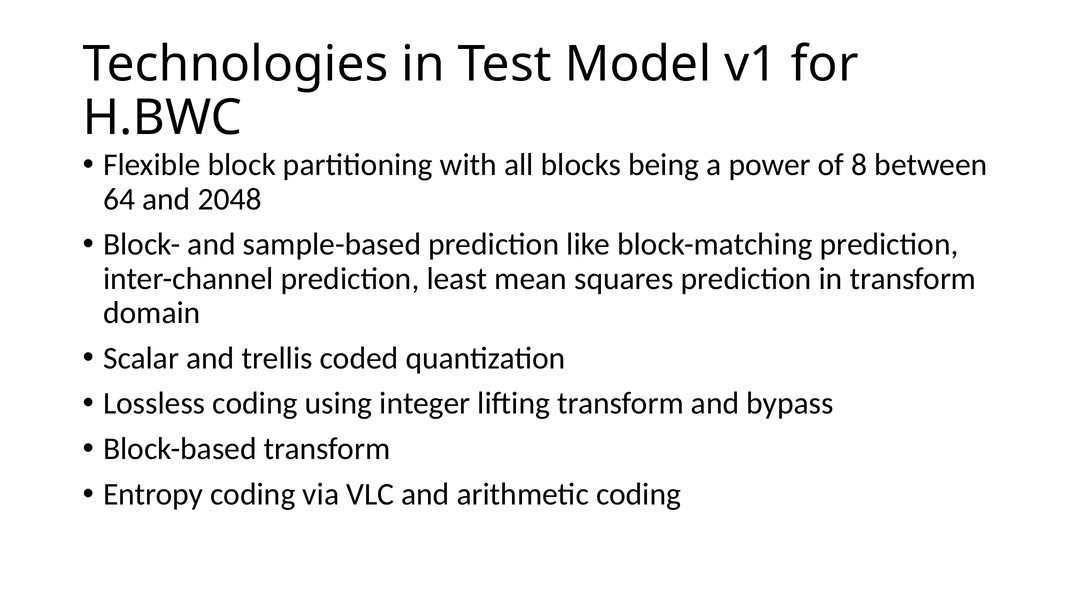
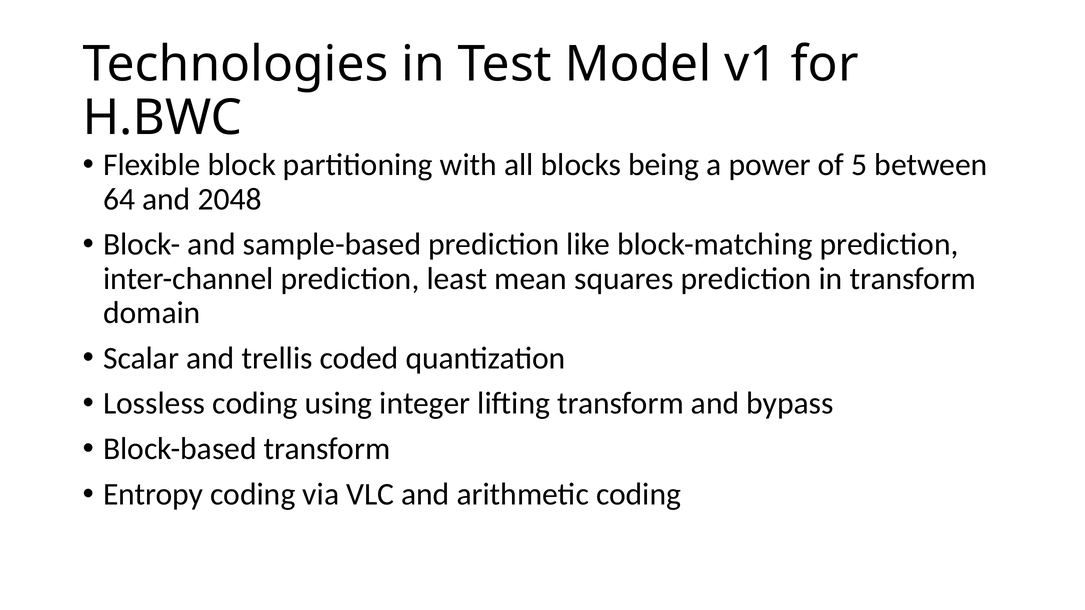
8: 8 -> 5 (859, 165)
